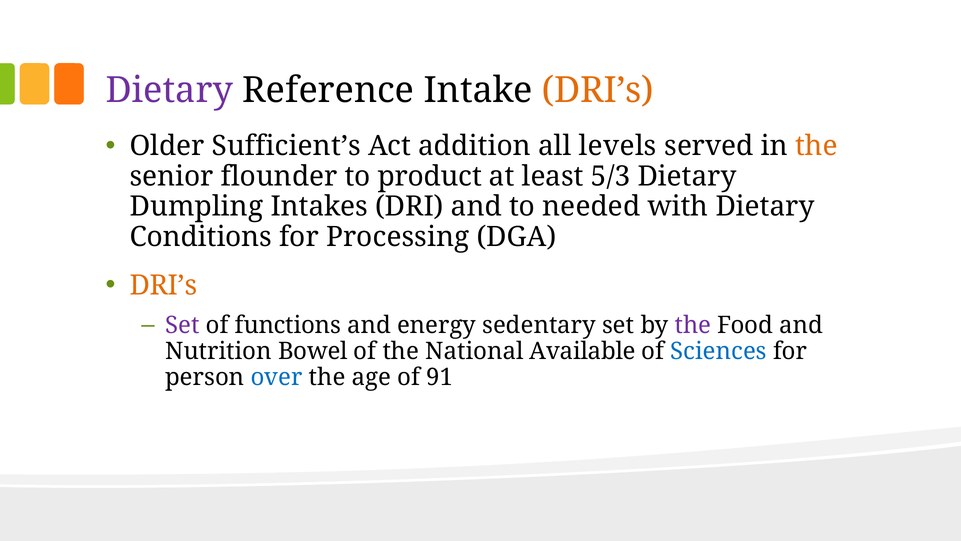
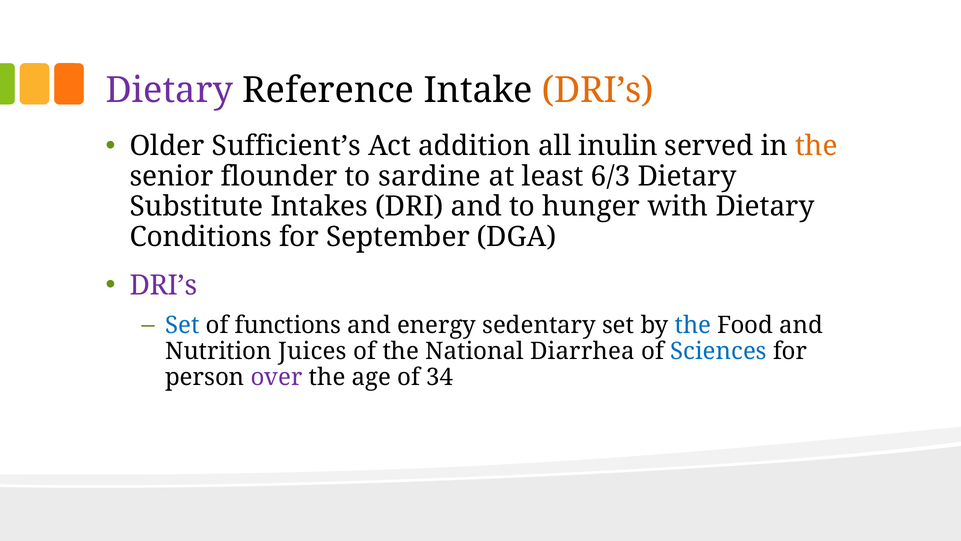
levels: levels -> inulin (618, 146)
product: product -> sardine (430, 176)
5/3: 5/3 -> 6/3 (611, 176)
Dumpling: Dumpling -> Substitute (197, 207)
needed: needed -> hunger (591, 207)
Processing: Processing -> September (398, 237)
DRI’s colour: orange -> purple (164, 285)
Set colour: purple -> blue (182, 325)
the colour: purple -> blue (693, 325)
Bowel: Bowel -> Juices (313, 351)
Available: Available -> Diarrhea (582, 351)
over colour: blue -> purple (277, 377)
91: 91 -> 34 (440, 377)
